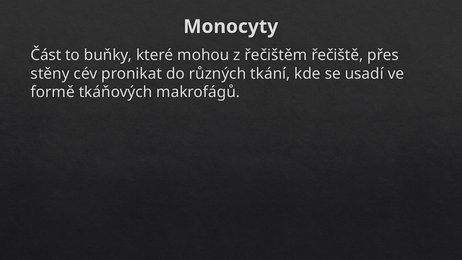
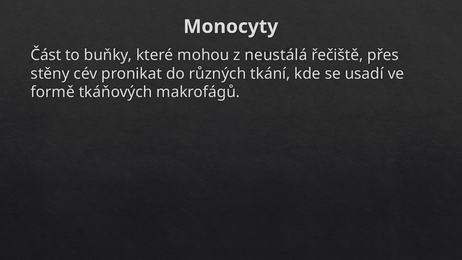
řečištěm: řečištěm -> neustálá (276, 55)
